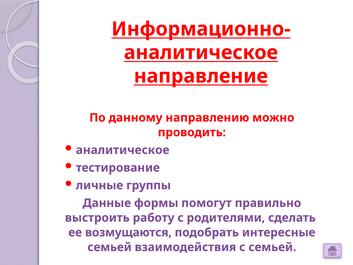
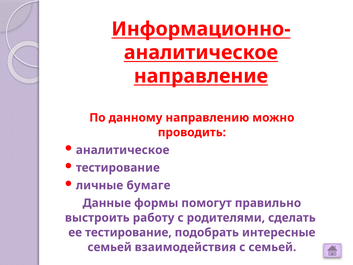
группы: группы -> бумаге (148, 185)
ее возмущаются: возмущаются -> тестирование (128, 232)
